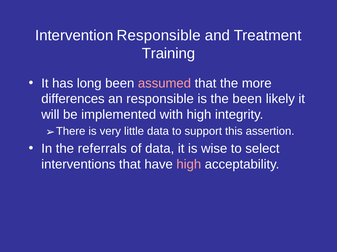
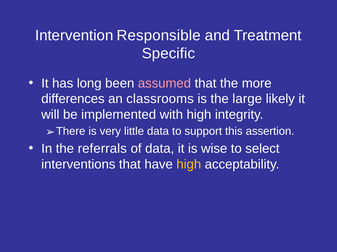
Training: Training -> Specific (168, 54)
an responsible: responsible -> classrooms (160, 99)
the been: been -> large (247, 99)
high colour: pink -> yellow (189, 165)
